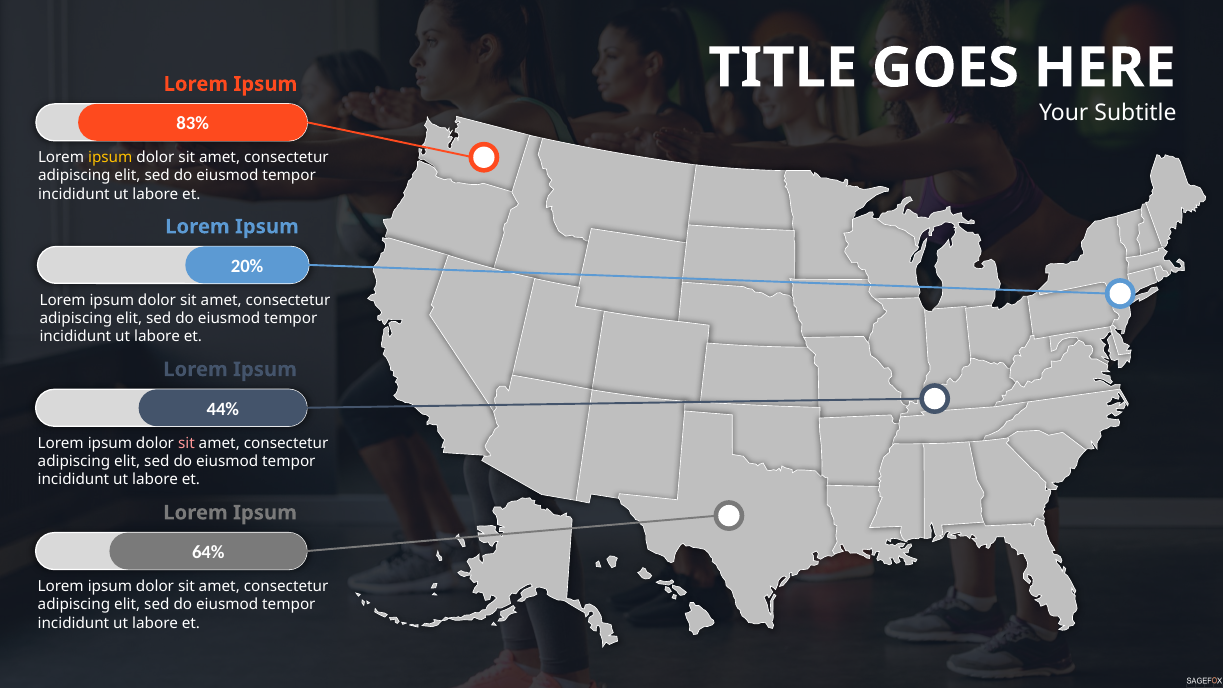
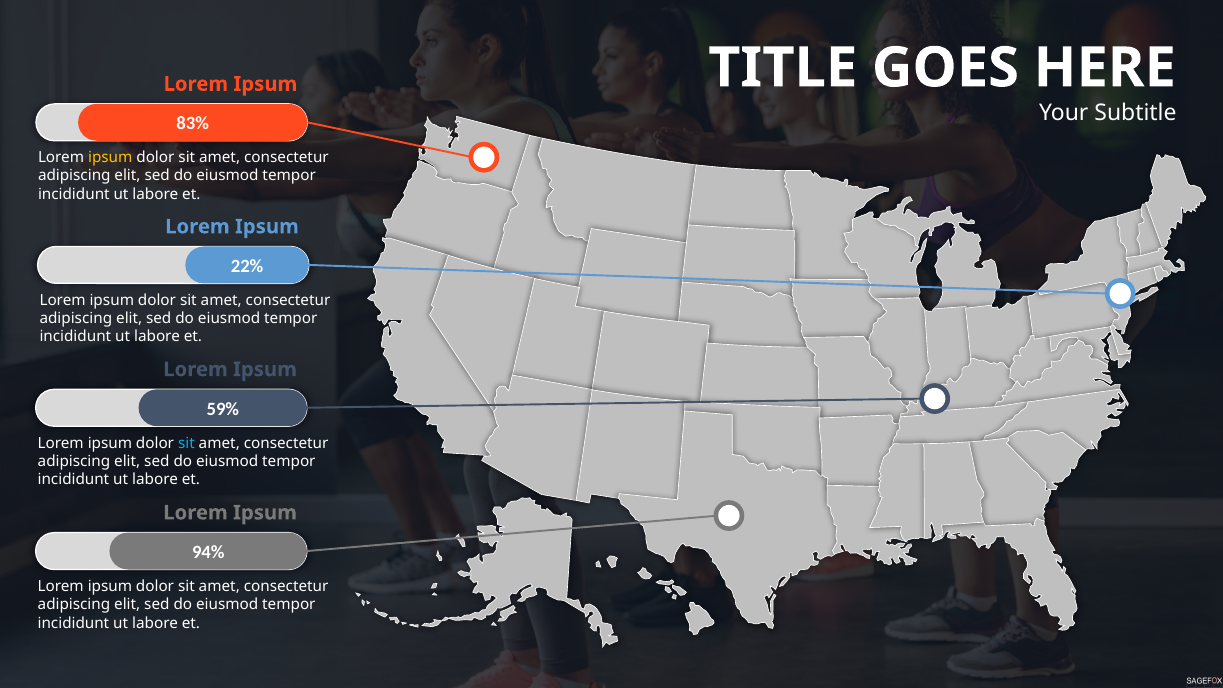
20%: 20% -> 22% (247, 266)
44%: 44% -> 59% (223, 409)
sit colour: pink -> light blue (186, 443)
64%: 64% -> 94% (208, 552)
